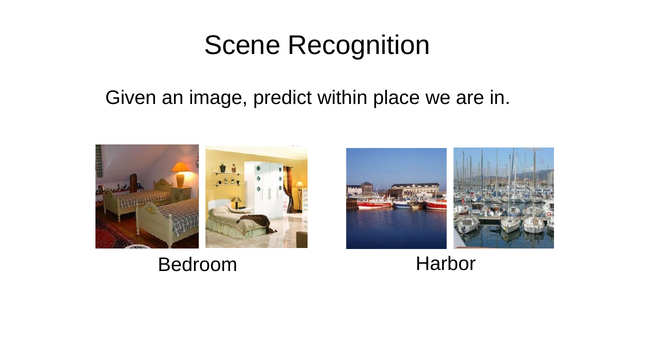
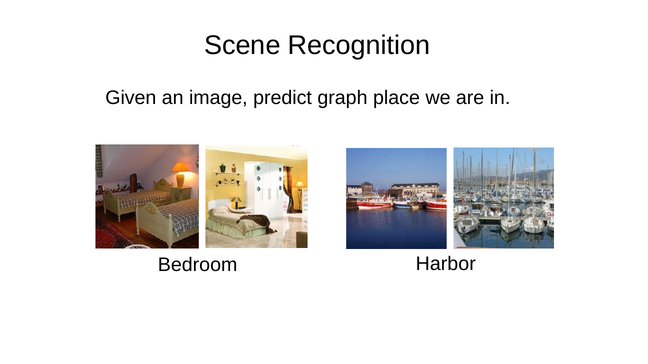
within: within -> graph (342, 98)
